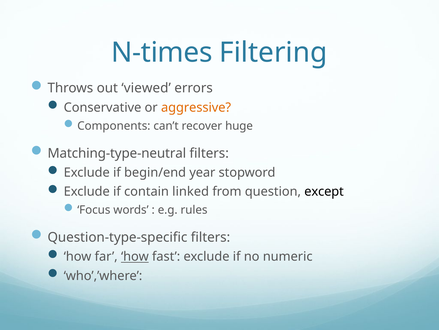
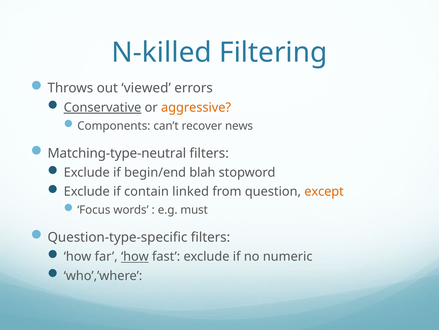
N-times: N-times -> N-killed (162, 52)
Conservative underline: none -> present (103, 107)
huge: huge -> news (239, 126)
year: year -> blah (202, 172)
except colour: black -> orange (324, 191)
rules: rules -> must (194, 209)
